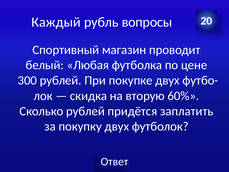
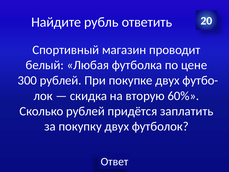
Каждый: Каждый -> Найдите (56, 22)
вопросы: вопросы -> ответить (147, 22)
